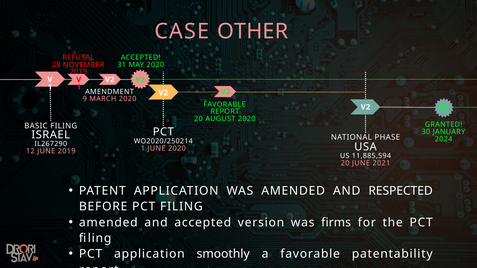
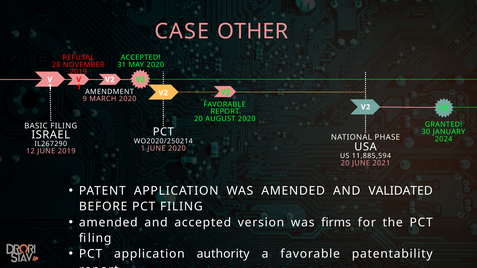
RESPECTED: RESPECTED -> VALIDATED (401, 191)
application smoothly: smoothly -> authority (223, 254)
